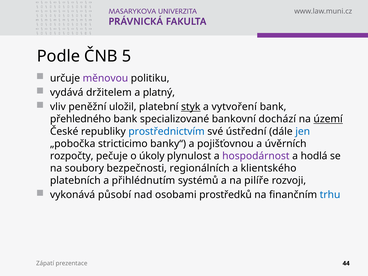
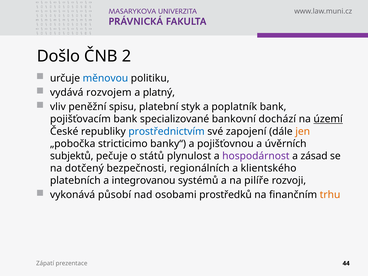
Podle: Podle -> Došlo (58, 56)
5: 5 -> 2 (127, 56)
měnovou colour: purple -> blue (105, 78)
držitelem: držitelem -> rozvojem (109, 93)
uložil: uložil -> spisu (123, 107)
styk underline: present -> none (191, 107)
vytvoření: vytvoření -> poplatník (234, 107)
přehledného: přehledného -> pojišťovacím (80, 119)
ústřední: ústřední -> zapojení (246, 131)
jen colour: blue -> orange (303, 131)
rozpočty: rozpočty -> subjektů (72, 156)
úkoly: úkoly -> států (152, 156)
hodlá: hodlá -> zásad (314, 156)
soubory: soubory -> dotčený (84, 168)
přihlédnutím: přihlédnutím -> integrovanou (144, 180)
trhu colour: blue -> orange (330, 195)
